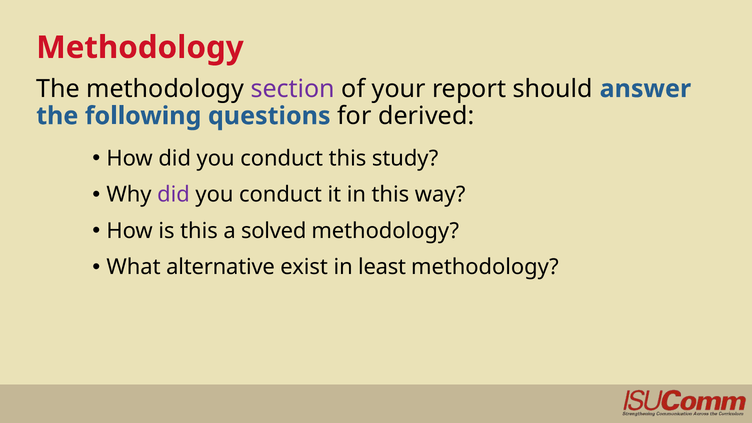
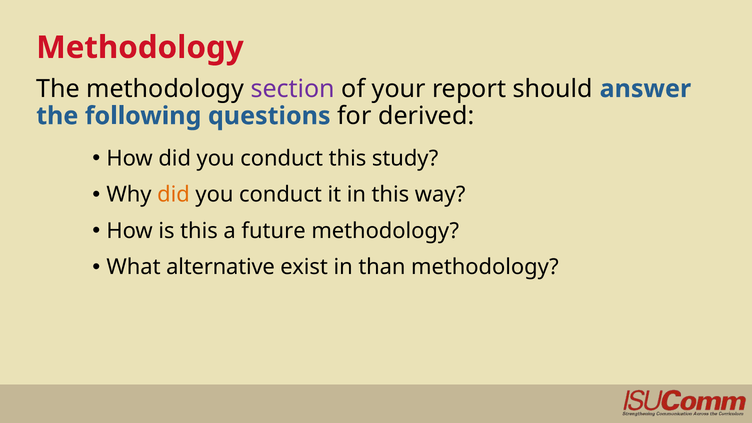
did colour: purple -> orange (174, 195)
solved: solved -> future (274, 231)
least: least -> than (382, 267)
